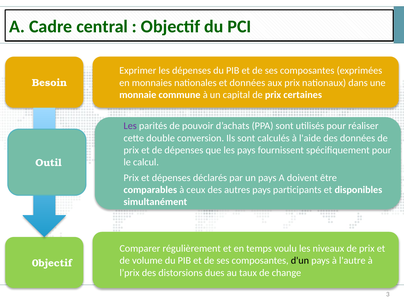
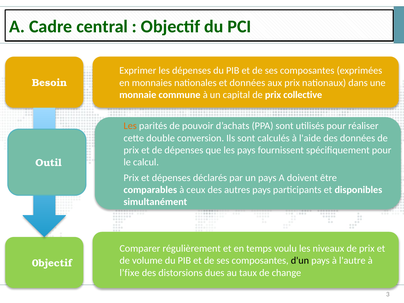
certaines: certaines -> collective (303, 95)
Les colour: purple -> orange (130, 126)
l’prix: l’prix -> l’fixe (129, 273)
